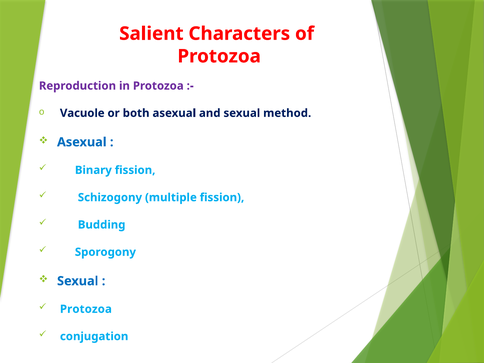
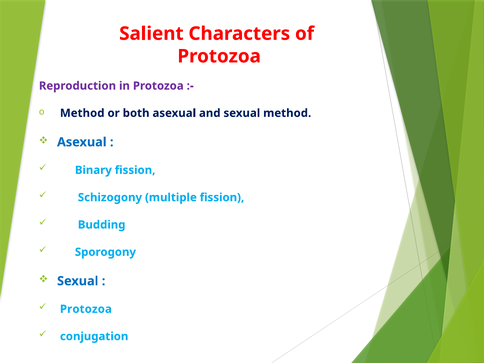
Vacuole: Vacuole -> Method (82, 113)
